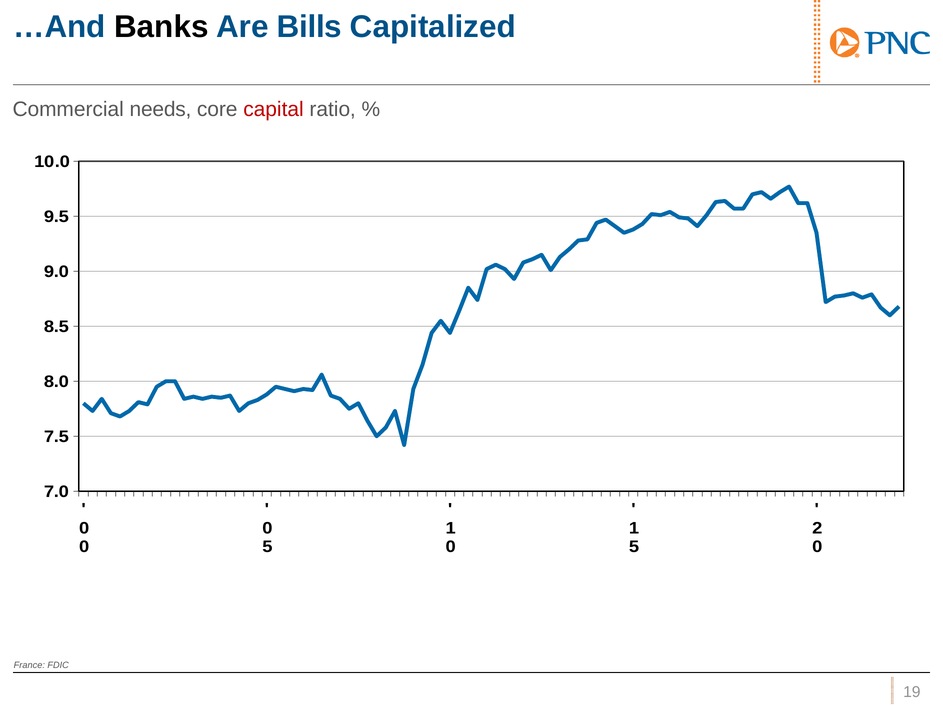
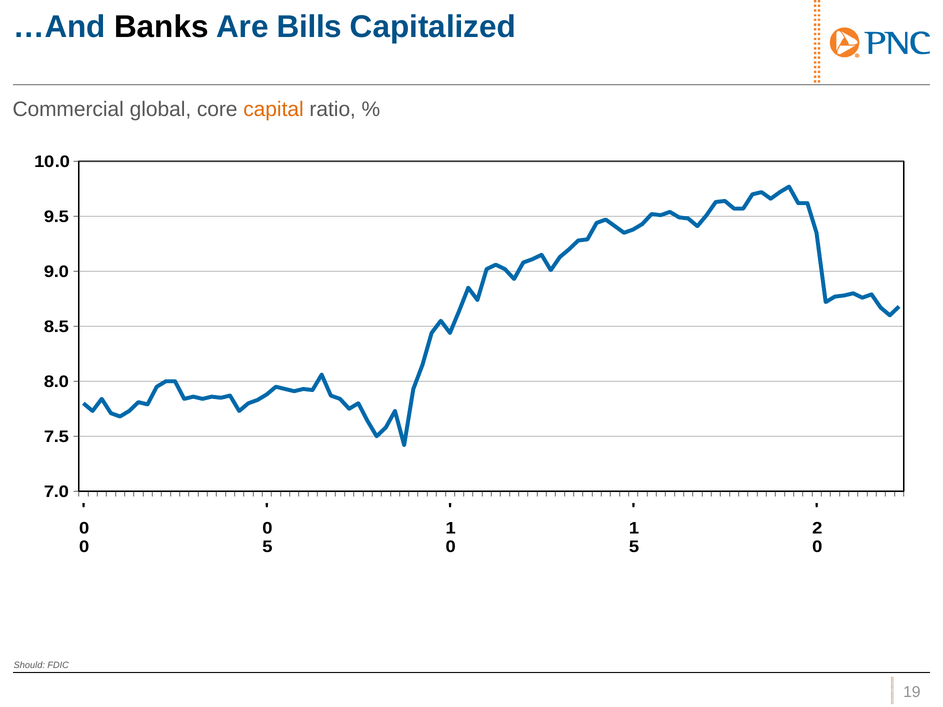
needs: needs -> global (160, 110)
capital colour: red -> orange (273, 110)
France: France -> Should (29, 666)
